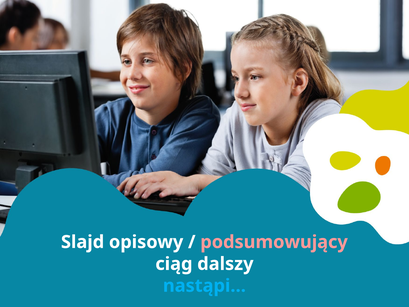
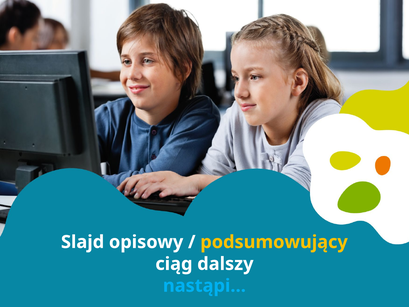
podsumowujący colour: pink -> yellow (274, 242)
